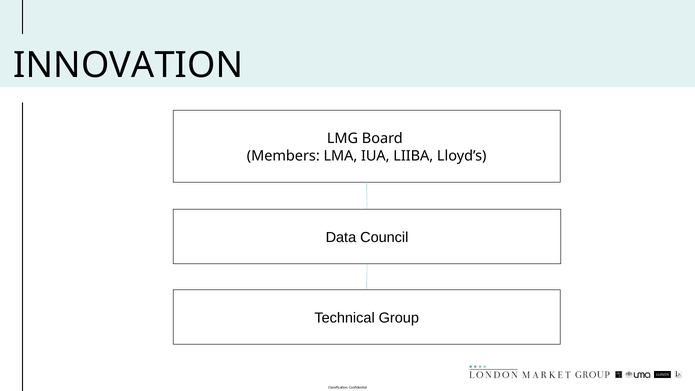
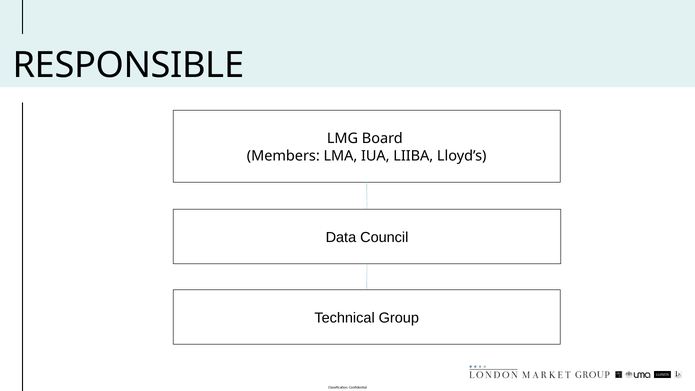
INNOVATION: INNOVATION -> RESPONSIBLE (128, 66)
